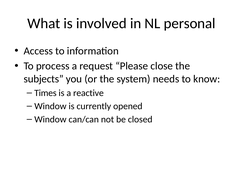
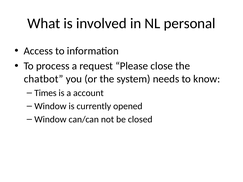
subjects: subjects -> chatbot (44, 79)
reactive: reactive -> account (88, 93)
